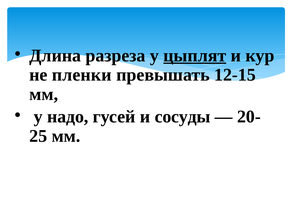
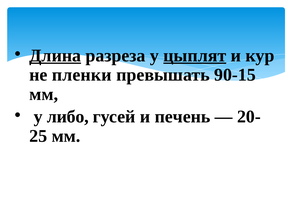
Длина underline: none -> present (55, 56)
12-15: 12-15 -> 90-15 (235, 75)
надо: надо -> либо (68, 117)
сосуды: сосуды -> печень (183, 117)
